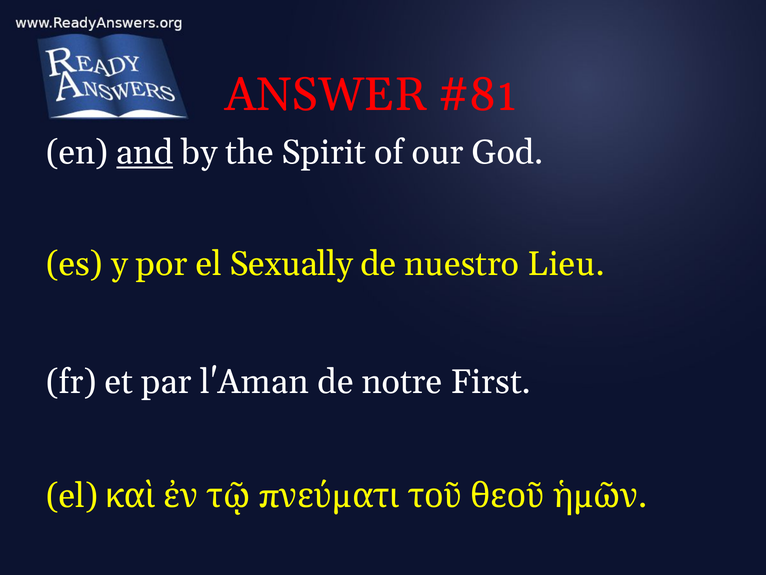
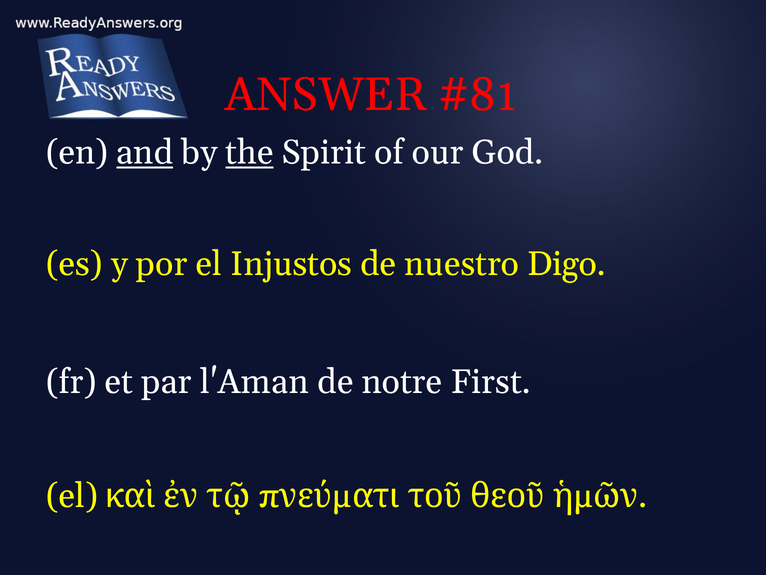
the underline: none -> present (249, 153)
Sexually: Sexually -> Injustos (291, 264)
Lieu: Lieu -> Digo (567, 264)
